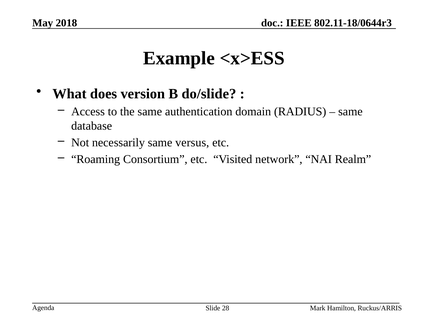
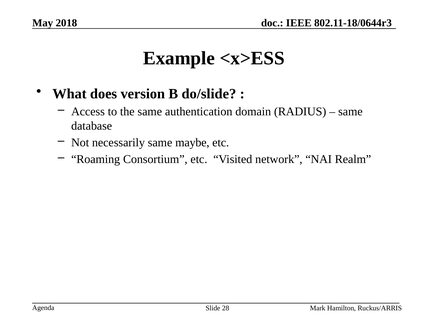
versus: versus -> maybe (192, 143)
